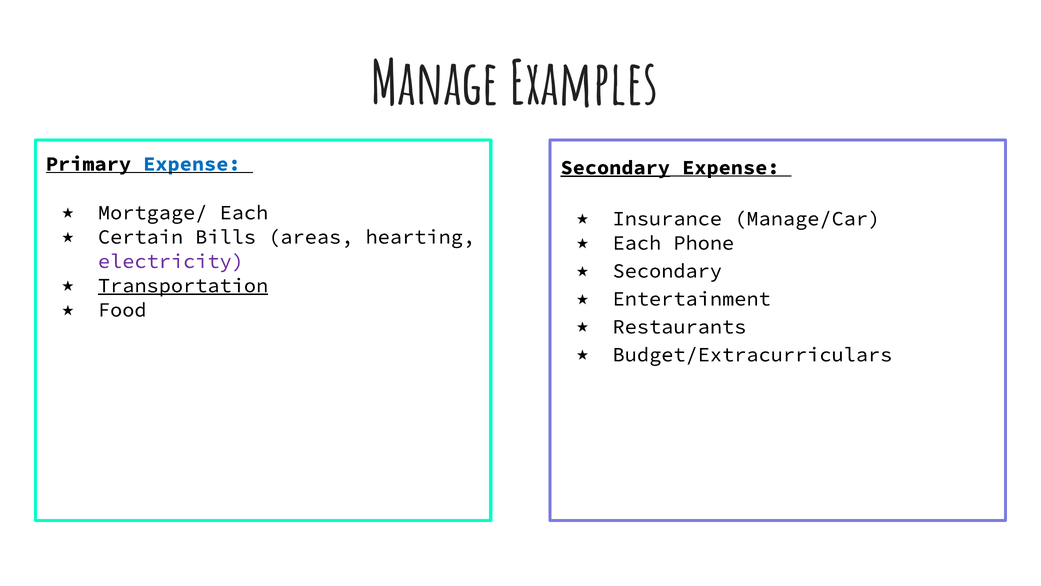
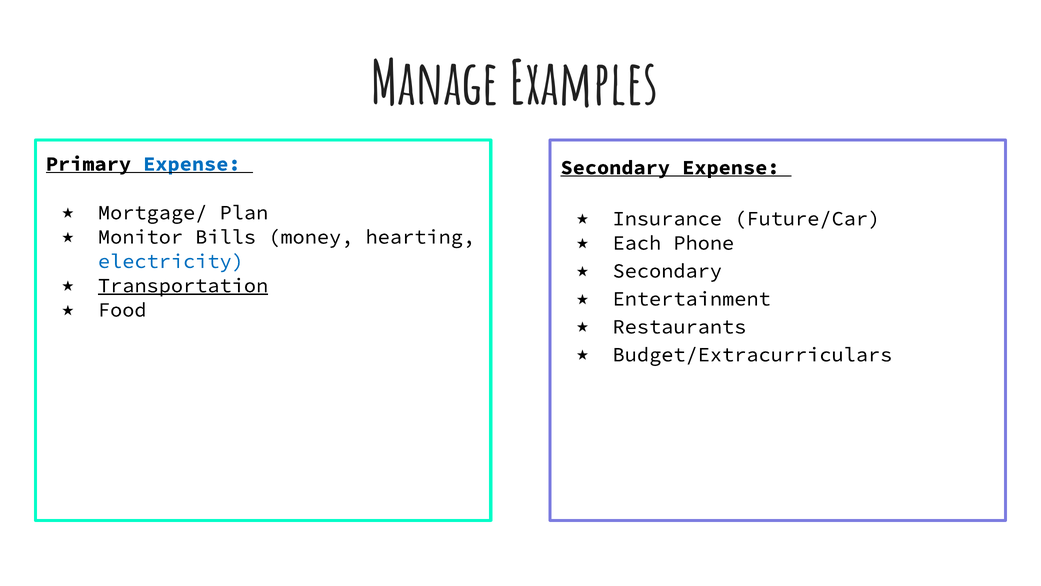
Secondary underline: present -> none (615, 167)
Mortgage/ Each: Each -> Plan (244, 212)
Manage/Car: Manage/Car -> Future/Car (807, 218)
Certain: Certain -> Monitor (141, 237)
areas: areas -> money (311, 237)
electricity colour: purple -> blue (171, 261)
